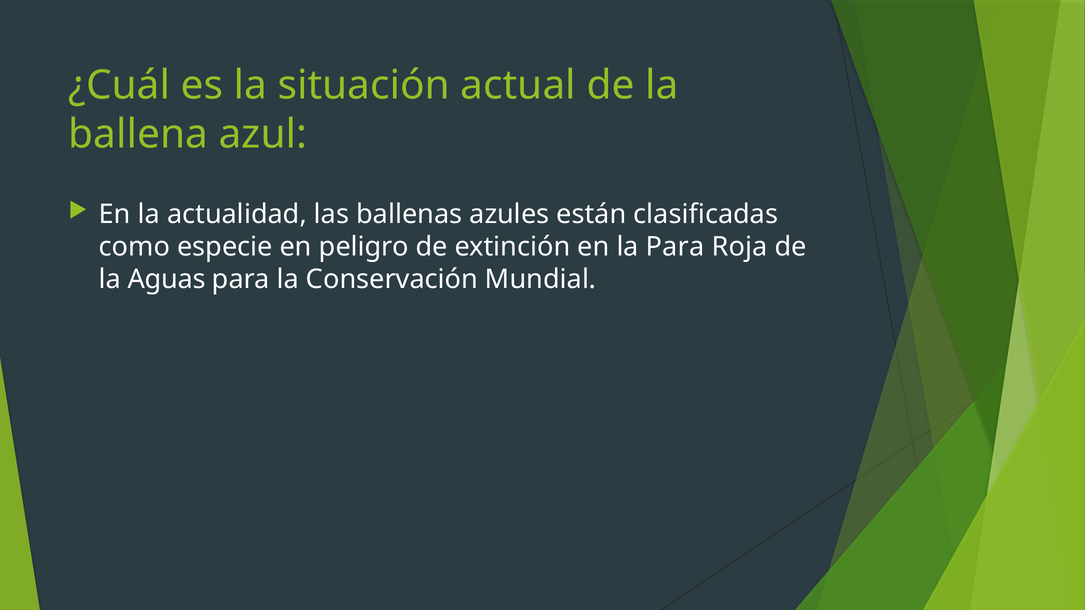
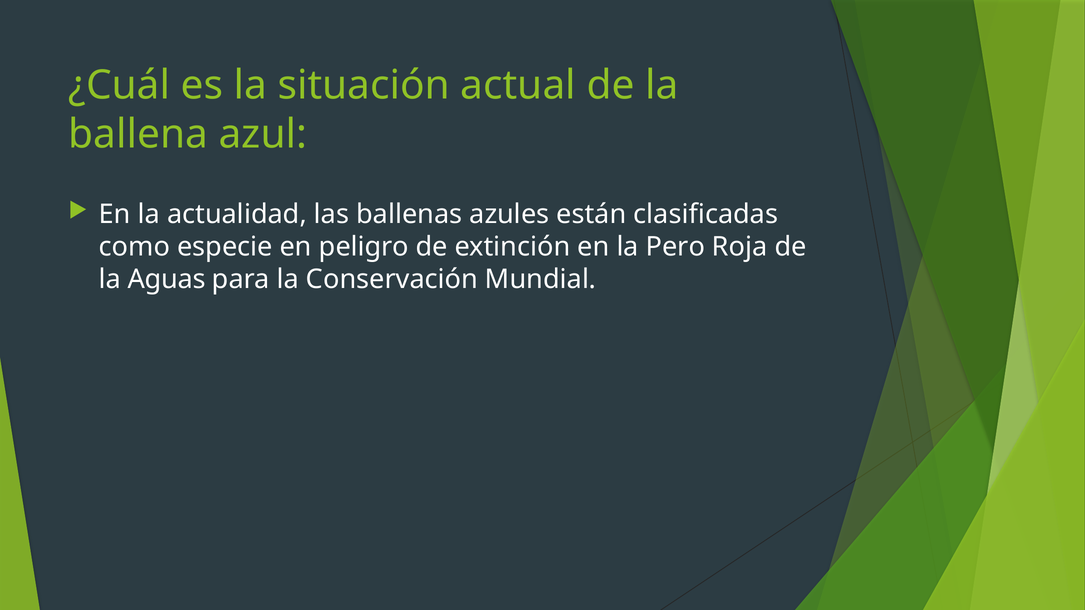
la Para: Para -> Pero (675, 247)
